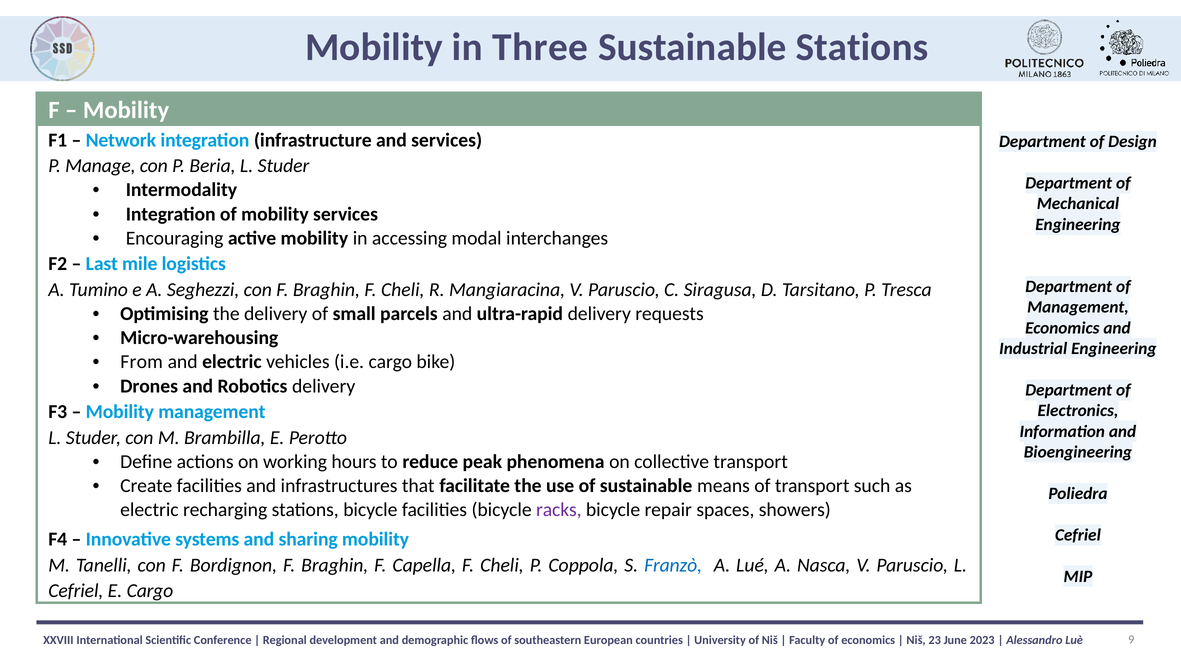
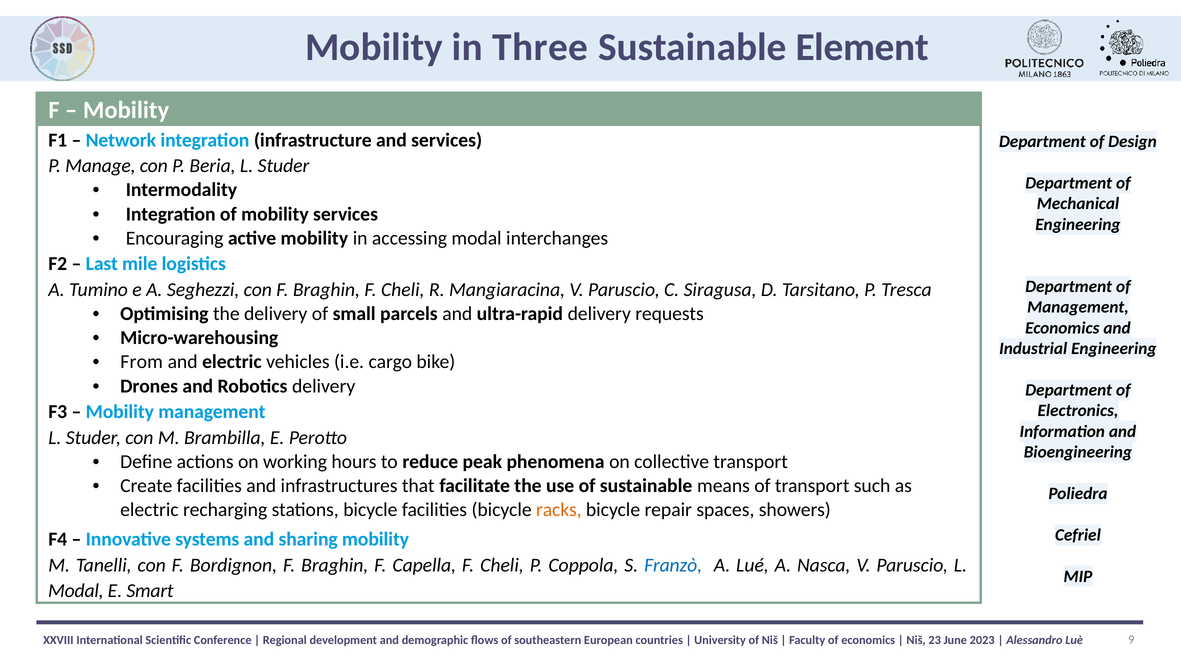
Sustainable Stations: Stations -> Element (862, 47)
racks colour: purple -> orange (559, 509)
Cefriel: Cefriel -> Modal (76, 590)
E Cargo: Cargo -> Smart (150, 590)
